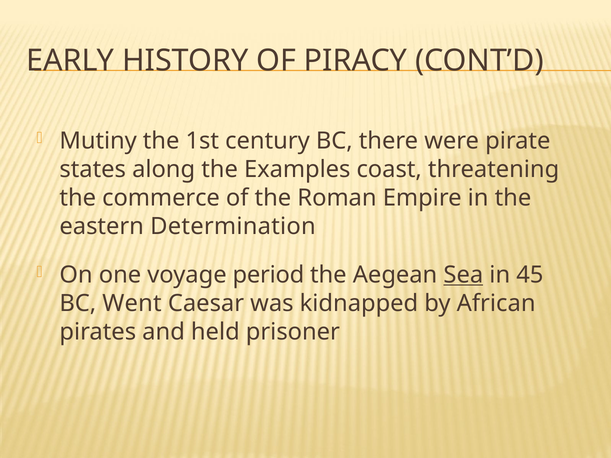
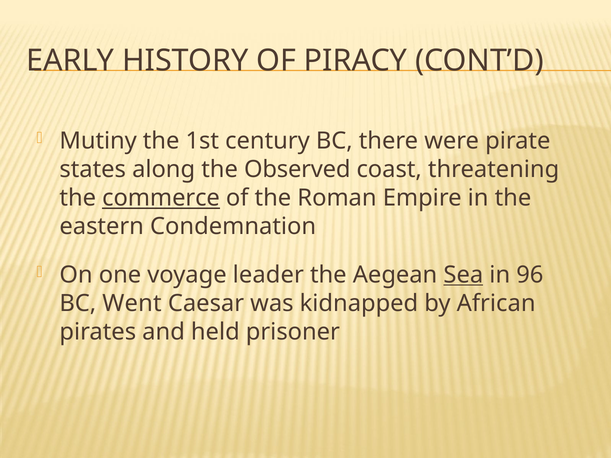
Examples: Examples -> Observed (297, 170)
commerce underline: none -> present (161, 198)
Determination: Determination -> Condemnation (233, 226)
period: period -> leader (268, 275)
45: 45 -> 96 (530, 275)
